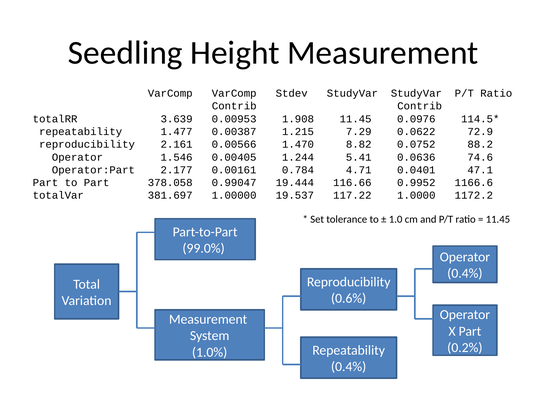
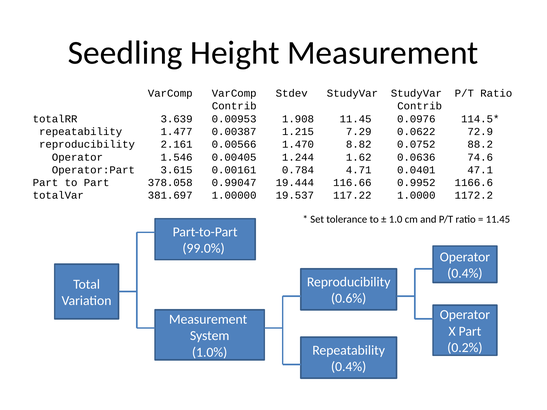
5.41: 5.41 -> 1.62 (359, 157)
2.177: 2.177 -> 3.615 (177, 170)
